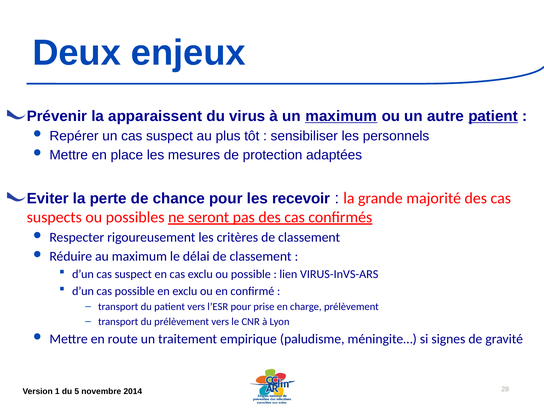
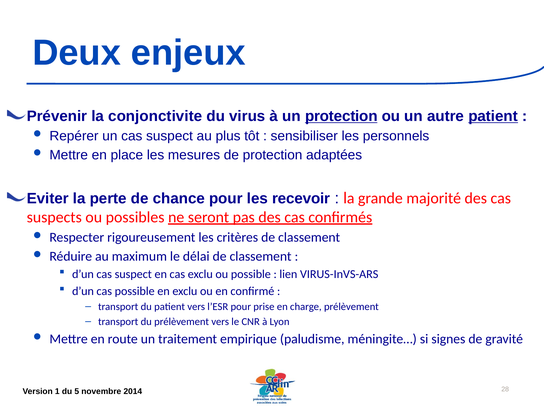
apparaissent: apparaissent -> conjonctivite (155, 116)
un maximum: maximum -> protection (341, 116)
